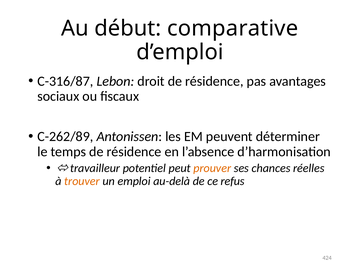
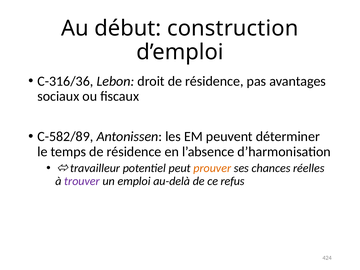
comparative: comparative -> construction (233, 28)
C-316/87: C-316/87 -> C-316/36 (65, 81)
C-262/89: C-262/89 -> C-582/89 (65, 137)
trouver colour: orange -> purple (82, 181)
